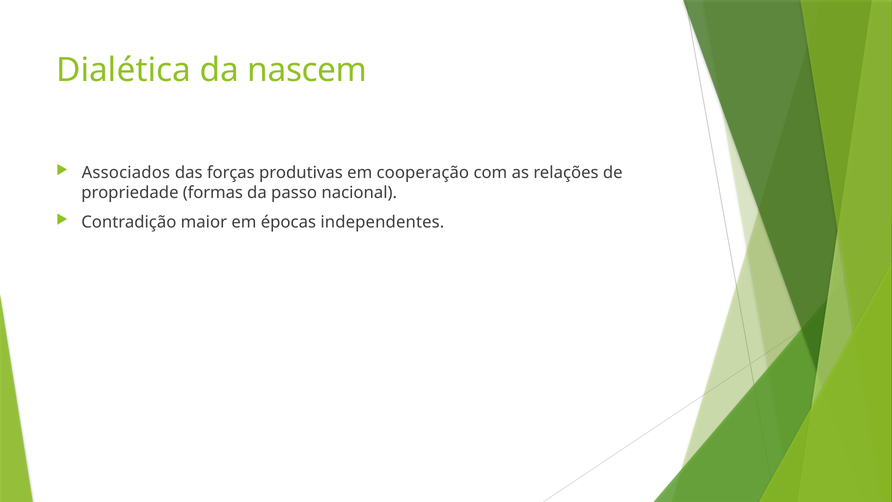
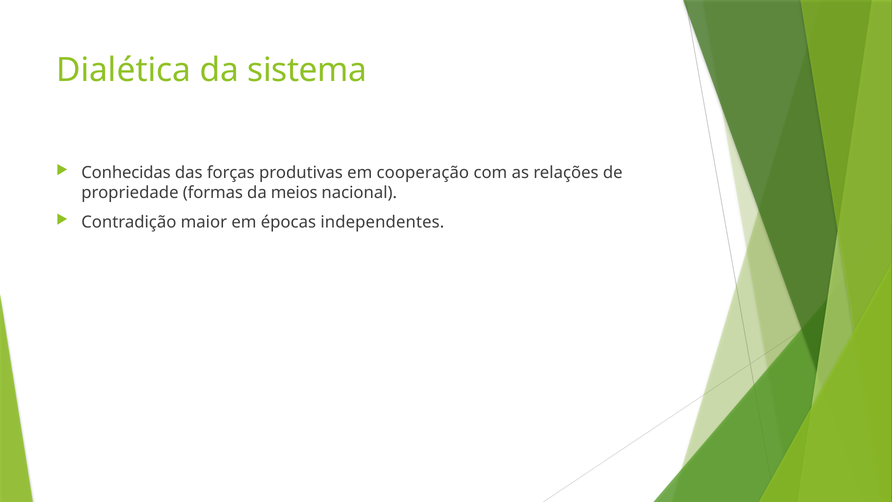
nascem: nascem -> sistema (307, 70)
Associados: Associados -> Conhecidas (126, 173)
passo: passo -> meios (294, 193)
